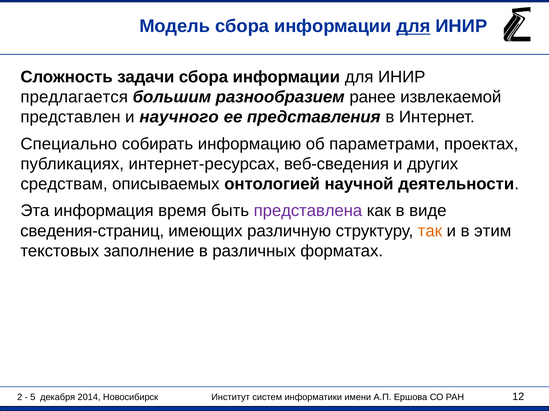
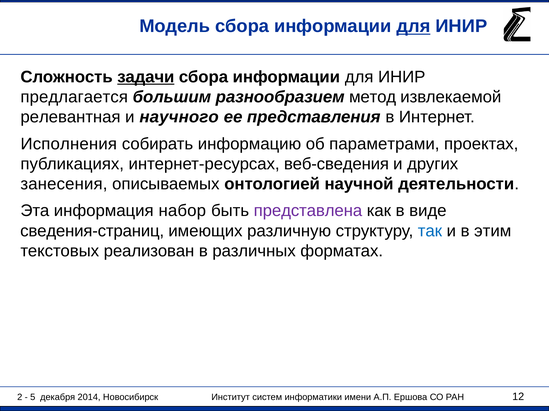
задачи underline: none -> present (146, 77)
ранее: ранее -> метод (373, 97)
представлен: представлен -> релевантная (71, 117)
Специально: Специально -> Исполнения (69, 144)
средствам: средствам -> занесения (64, 184)
время: время -> набор (182, 211)
так colour: orange -> blue (430, 231)
заполнение: заполнение -> реализован (149, 251)
